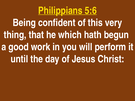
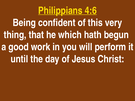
5:6: 5:6 -> 4:6 (91, 11)
